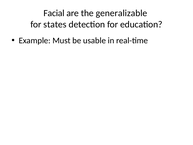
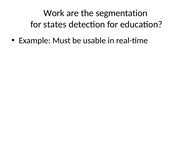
Facial: Facial -> Work (54, 13)
generalizable: generalizable -> segmentation (122, 13)
